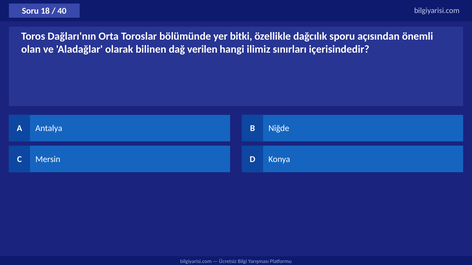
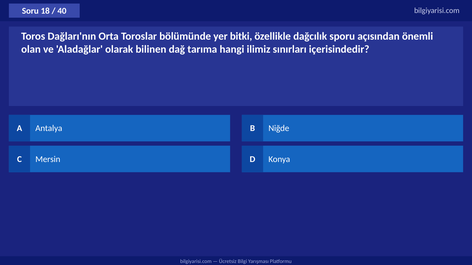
verilen: verilen -> tarıma (202, 49)
